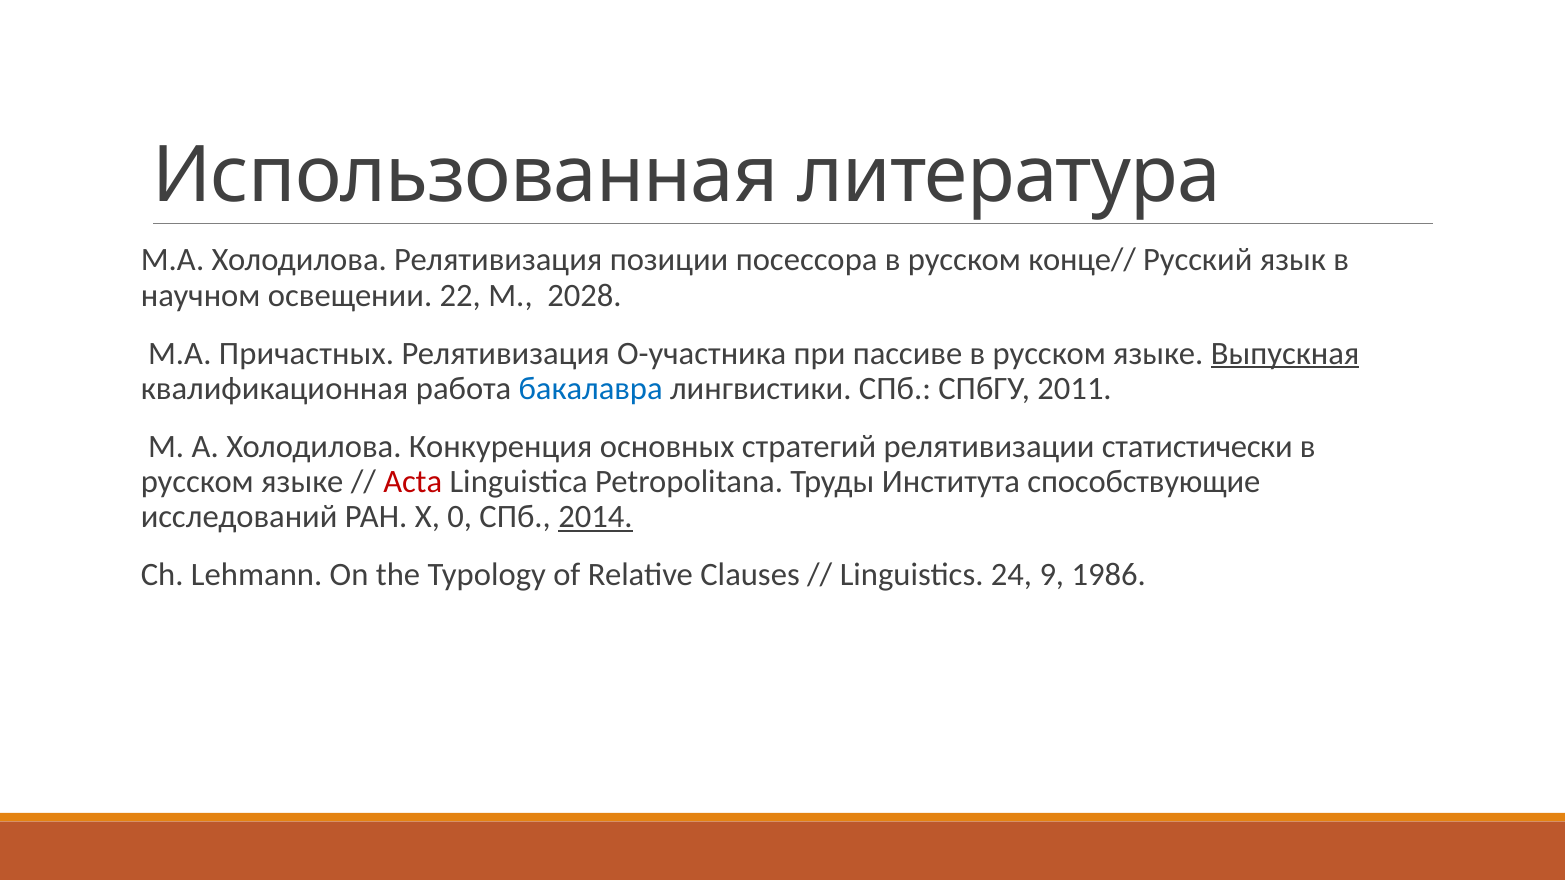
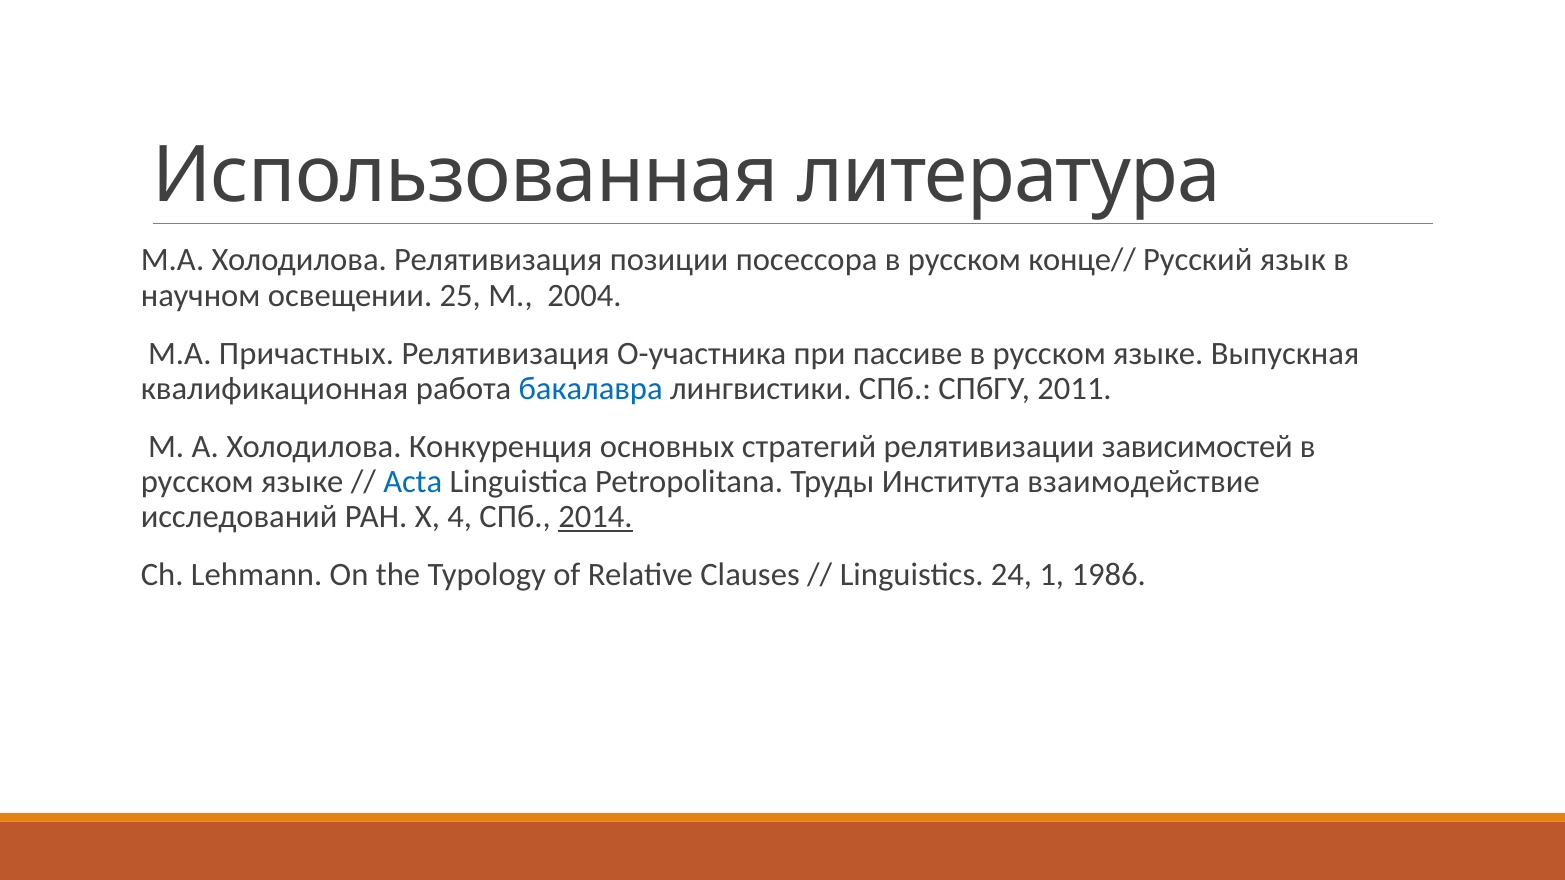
22: 22 -> 25 (460, 295)
2028: 2028 -> 2004 (584, 295)
Выпускная underline: present -> none (1285, 353)
статистически: статистически -> зависимостей (1197, 447)
Acta colour: red -> blue (413, 482)
способствующие: способствующие -> взаимодействие (1144, 482)
0: 0 -> 4 (460, 517)
9: 9 -> 1 (1052, 575)
